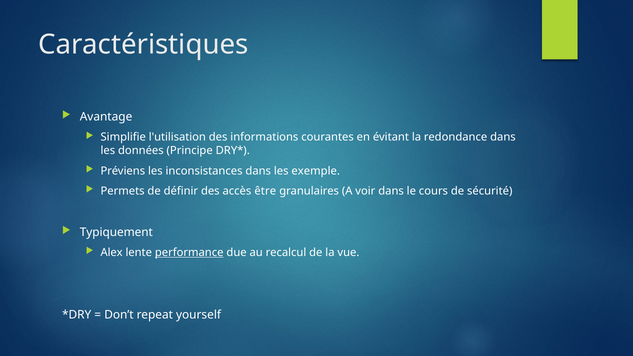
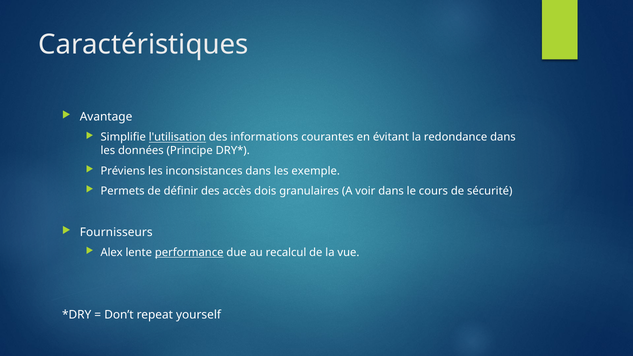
l'utilisation underline: none -> present (177, 137)
être: être -> dois (265, 191)
Typiquement: Typiquement -> Fournisseurs (116, 232)
